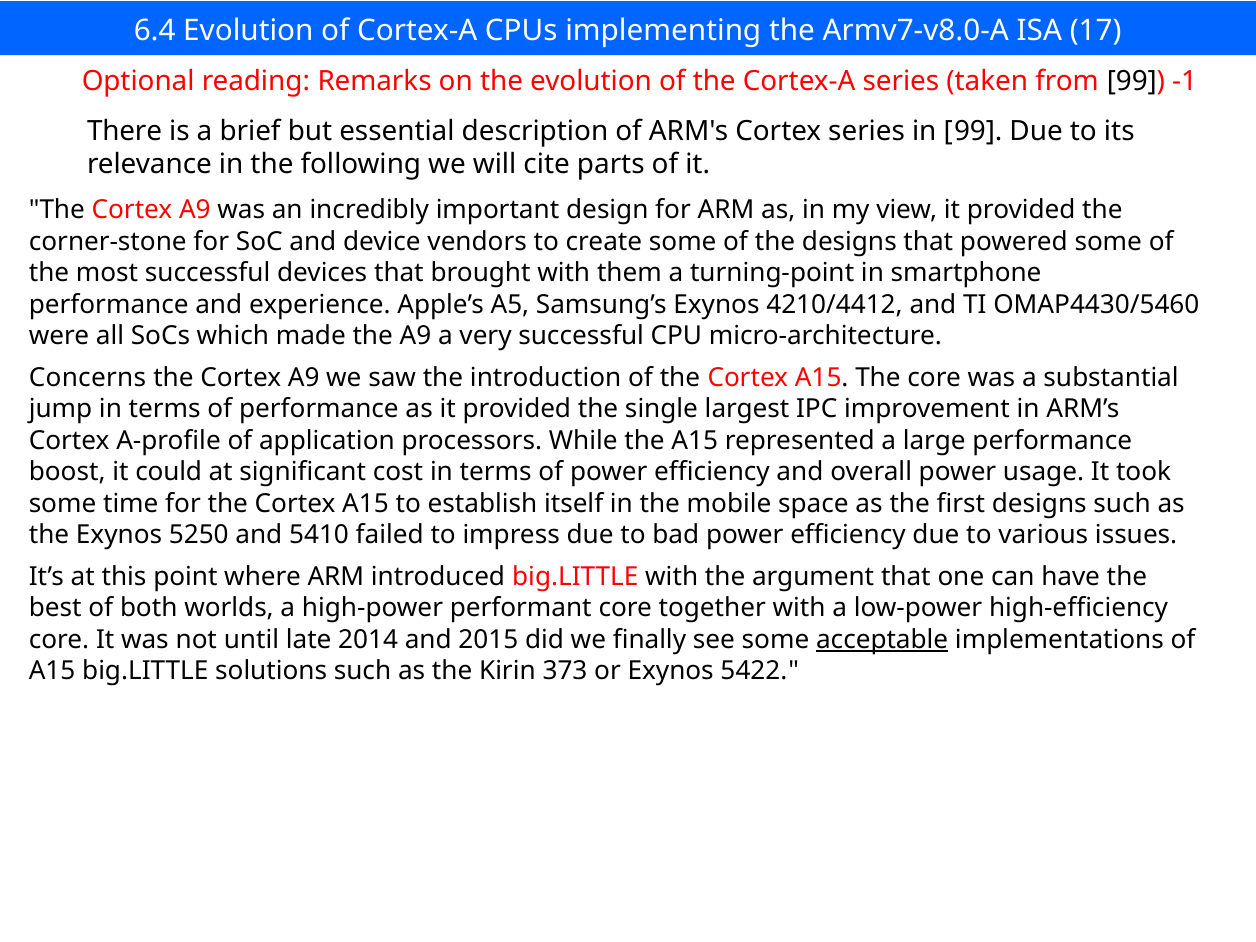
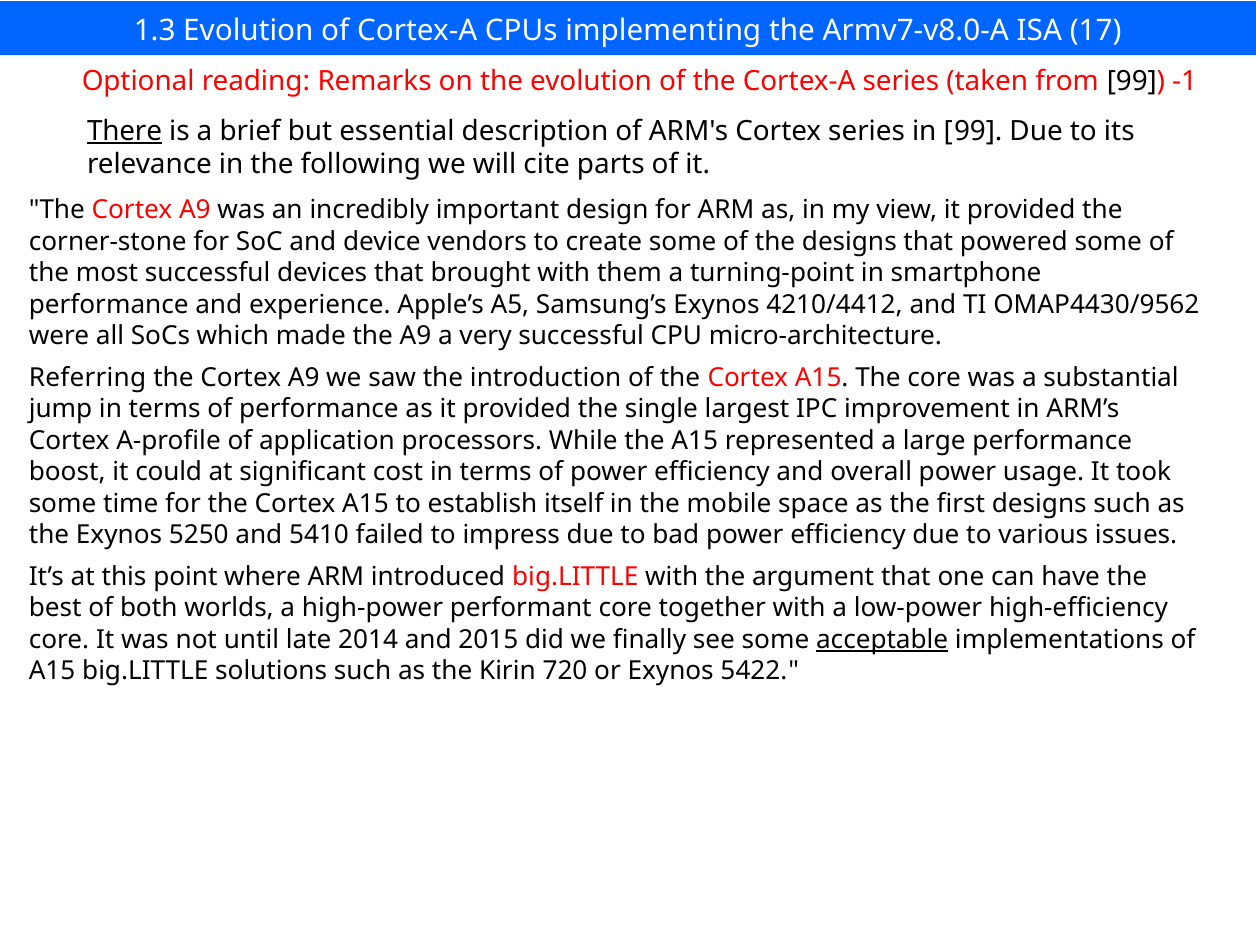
6.4: 6.4 -> 1.3 (155, 30)
There underline: none -> present (125, 131)
OMAP4430/5460: OMAP4430/5460 -> OMAP4430/9562 (1096, 305)
Concerns: Concerns -> Referring (88, 378)
373: 373 -> 720 (565, 671)
